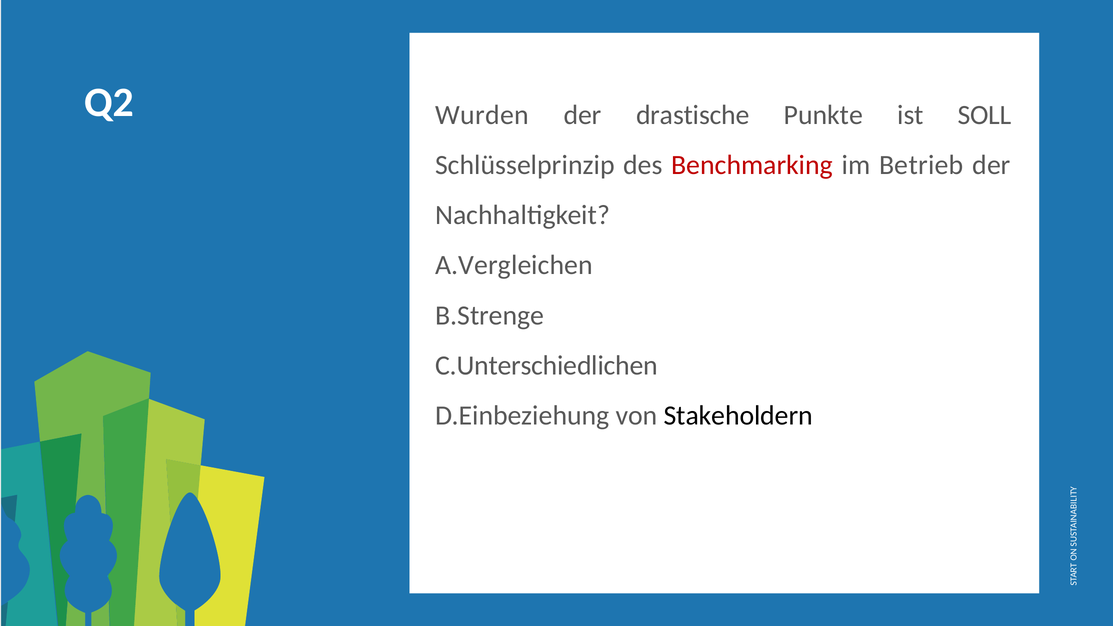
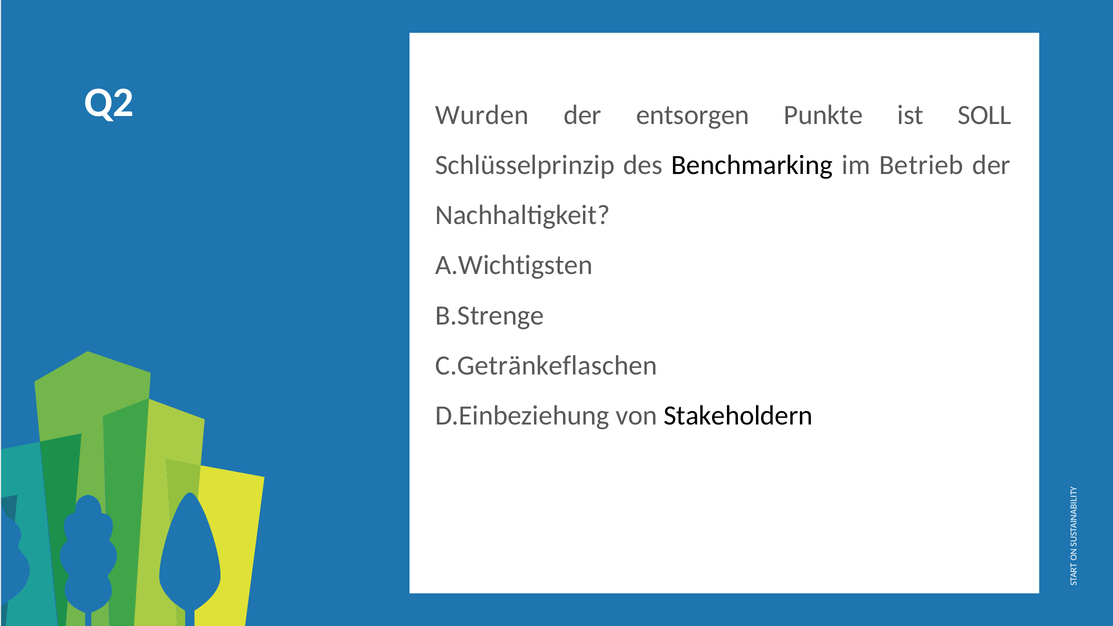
drastische: drastische -> entsorgen (693, 115)
Benchmarking colour: red -> black (752, 165)
A.Vergleichen: A.Vergleichen -> A.Wichtigsten (514, 265)
C.Unterschiedlichen: C.Unterschiedlichen -> C.Getränkeflaschen (546, 365)
